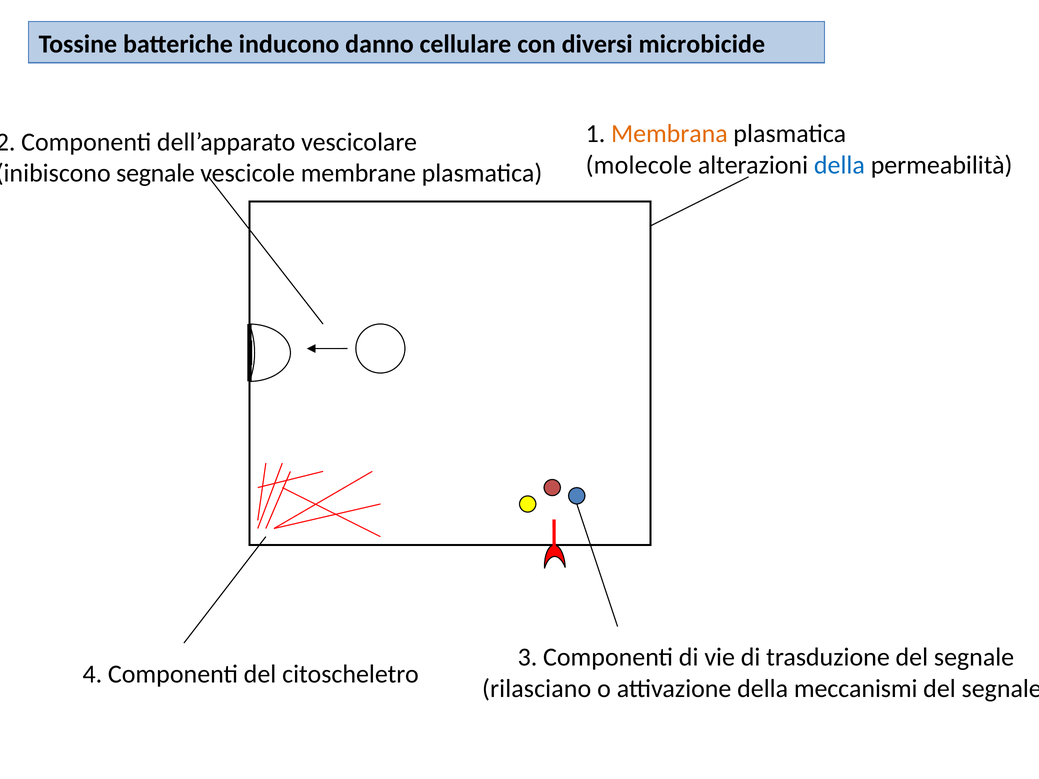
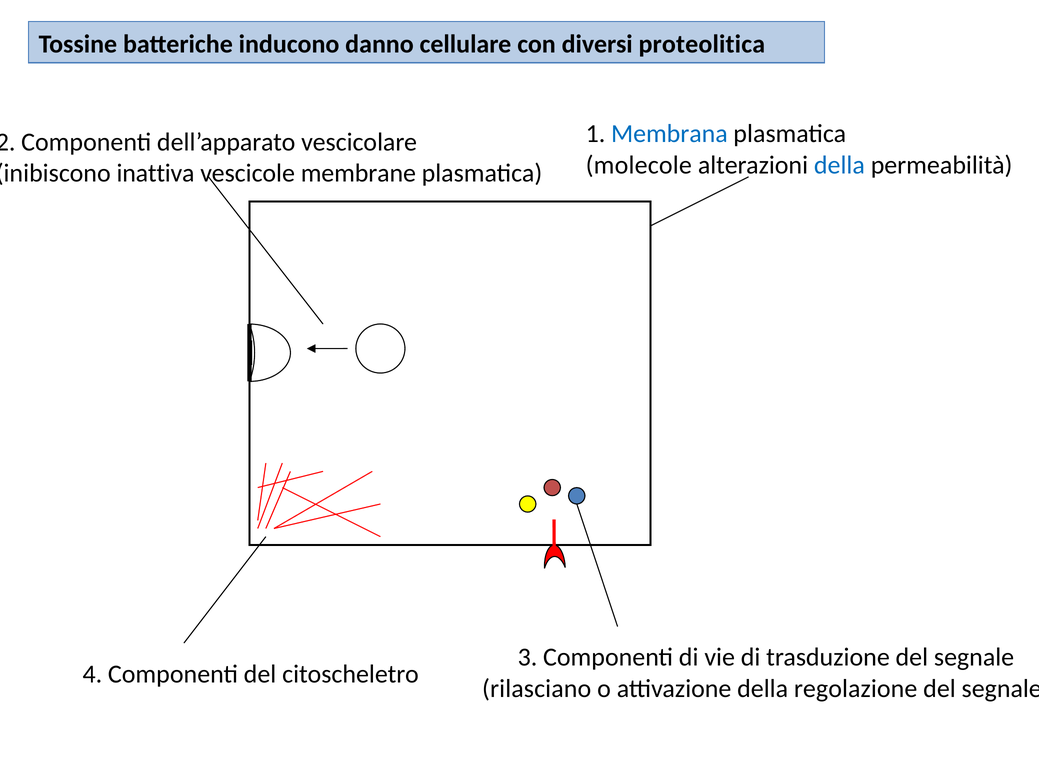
microbicide: microbicide -> proteolitica (702, 44)
Membrana colour: orange -> blue (669, 134)
segnale: segnale -> inattiva (156, 173)
meccanismi: meccanismi -> regolazione (856, 689)
